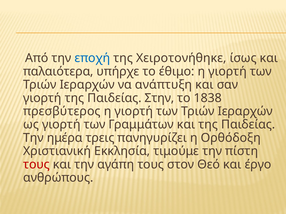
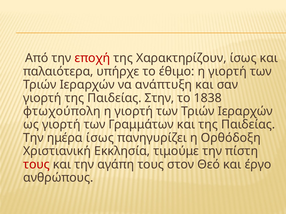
εποχή colour: blue -> red (92, 58)
Χειροτονήθηκε: Χειροτονήθηκε -> Χαρακτηρίζουν (181, 58)
πρεσβύτερος: πρεσβύτερος -> φτωχούπολη (62, 112)
ημέρα τρεις: τρεις -> ίσως (100, 138)
